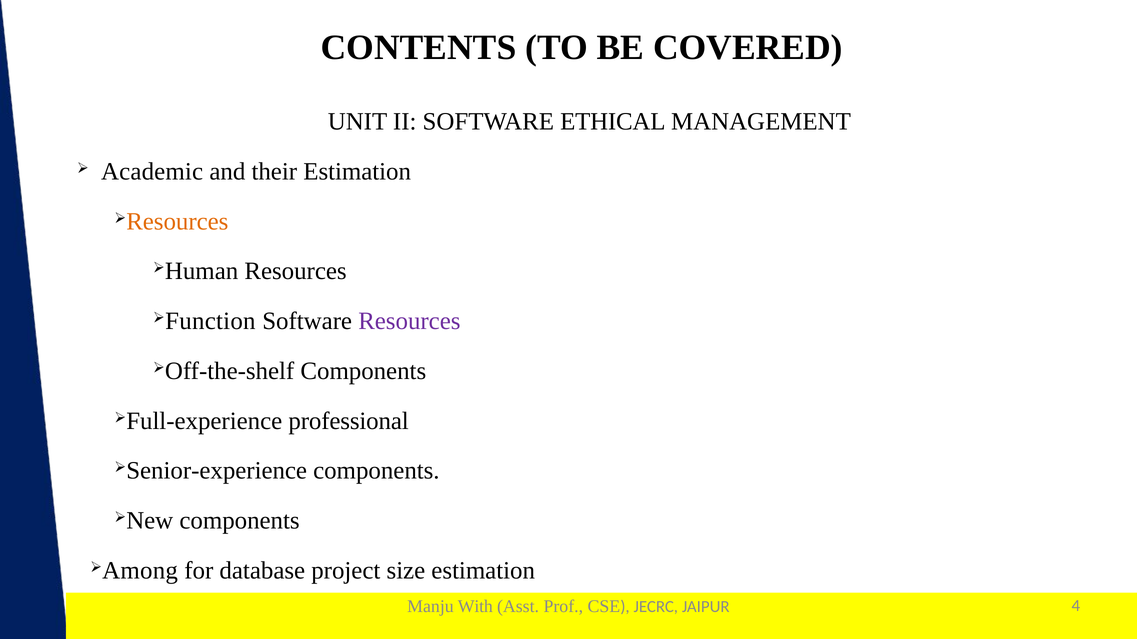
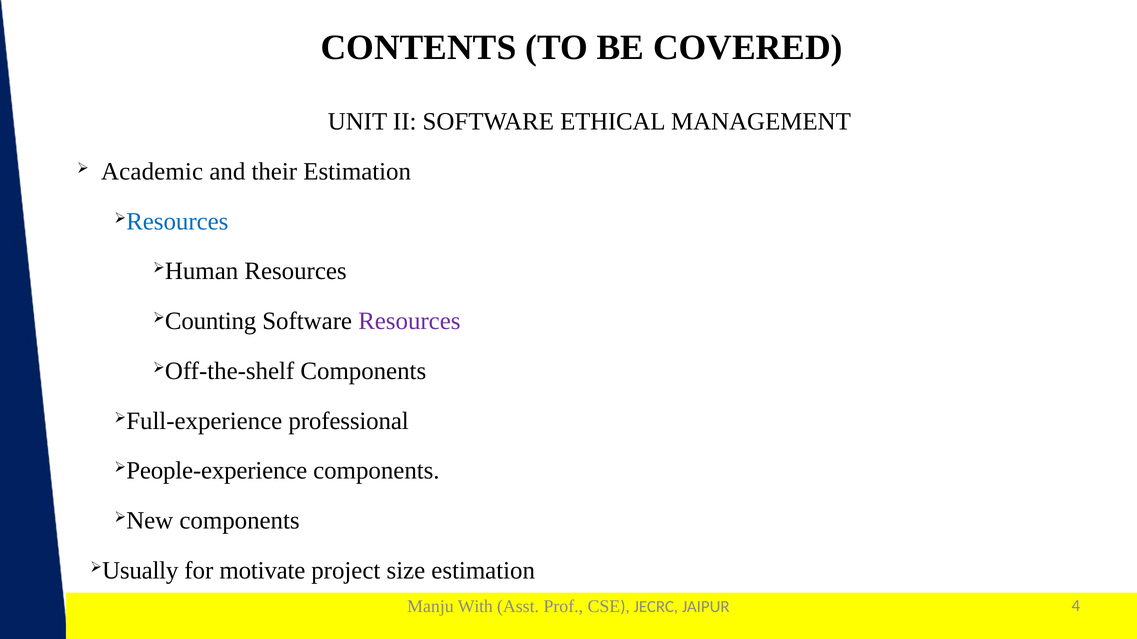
Resources colour: orange -> blue (177, 221)
Function: Function -> Counting (211, 321)
Senior-experience: Senior-experience -> People-experience (217, 471)
Among: Among -> Usually (140, 571)
database: database -> motivate (262, 571)
